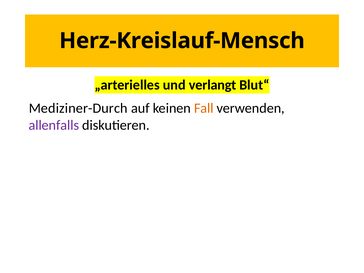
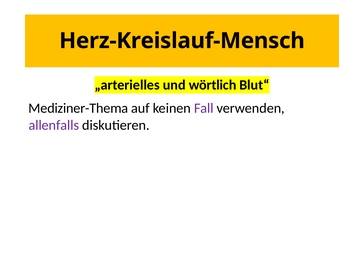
verlangt: verlangt -> wörtlich (213, 85)
Mediziner-Durch: Mediziner-Durch -> Mediziner-Thema (78, 108)
Fall colour: orange -> purple (204, 108)
